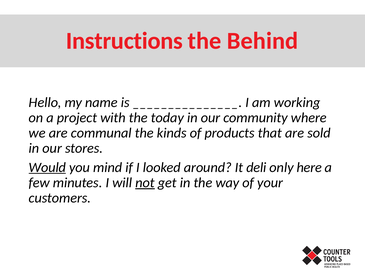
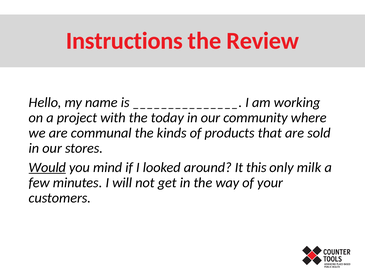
Behind: Behind -> Review (263, 41)
deli: deli -> this (256, 168)
here: here -> milk (309, 168)
not underline: present -> none (145, 183)
